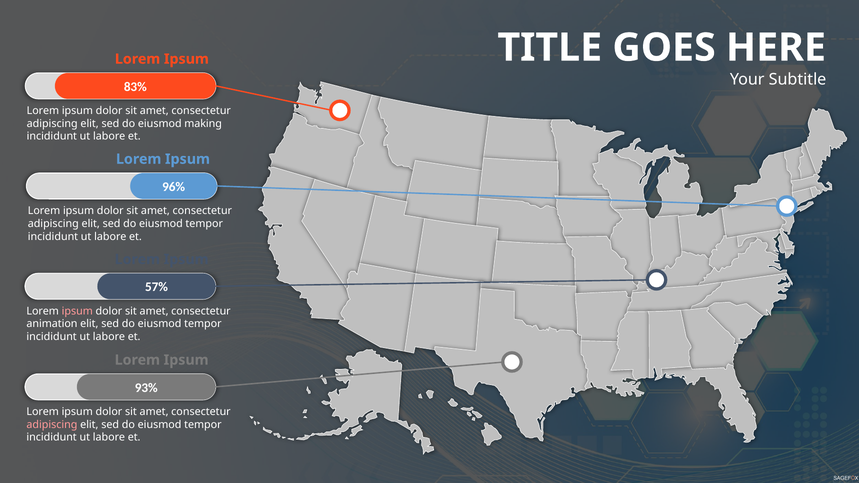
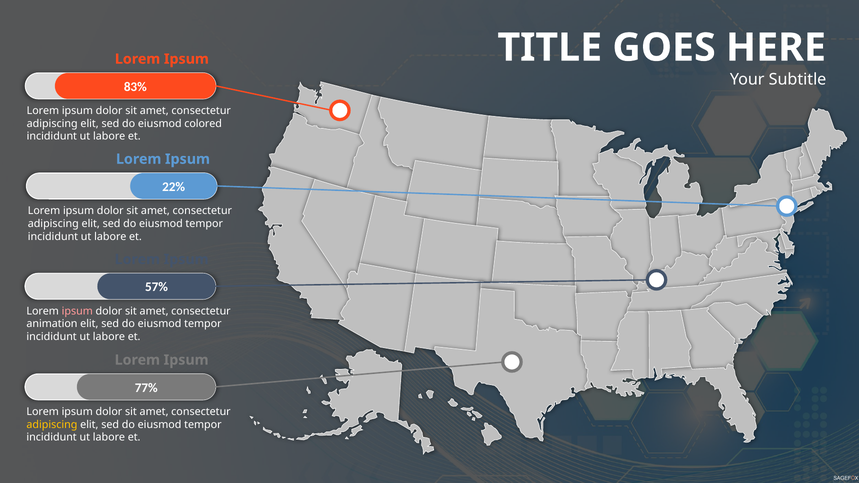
making: making -> colored (203, 124)
96%: 96% -> 22% (174, 187)
93%: 93% -> 77% (146, 388)
adipiscing colour: pink -> yellow (52, 425)
